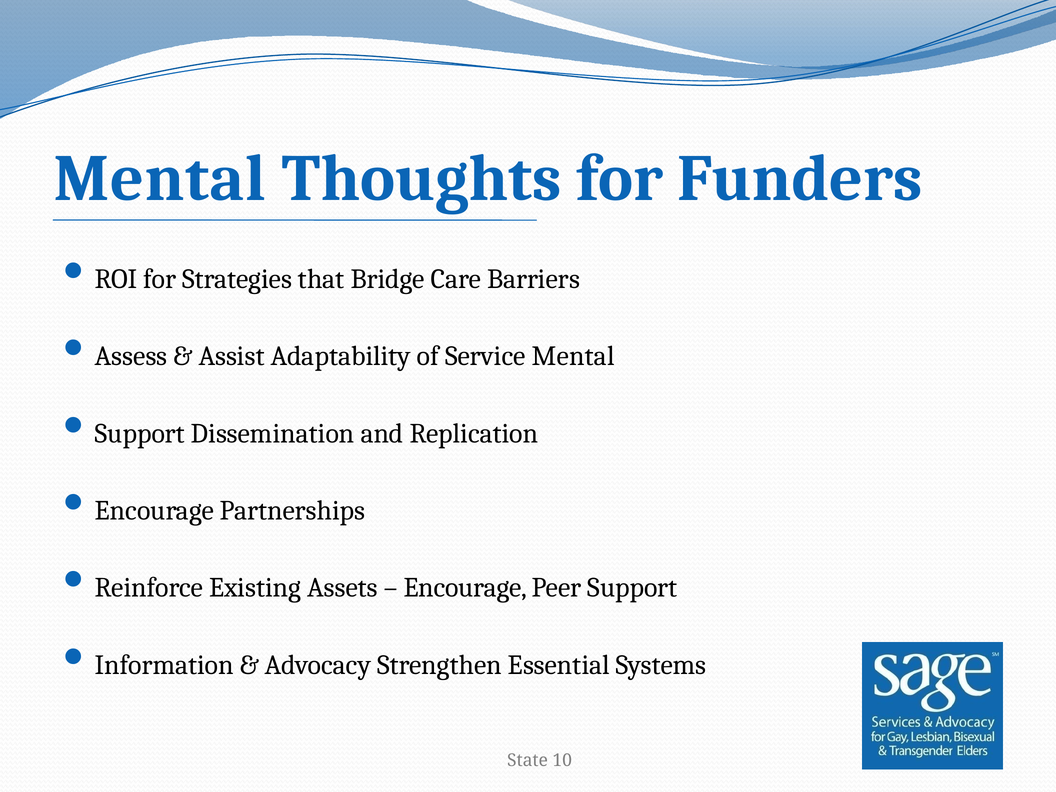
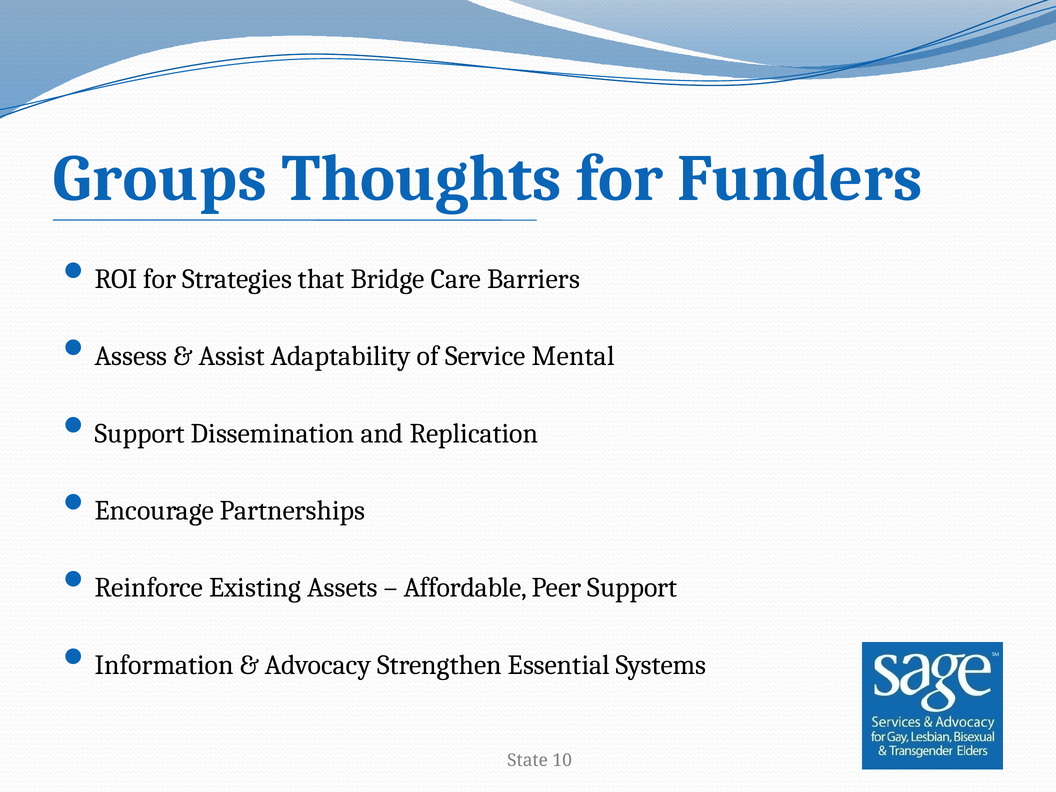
Mental: Mental -> Groups (160, 178)
Encourage: Encourage -> Affordable (465, 588)
